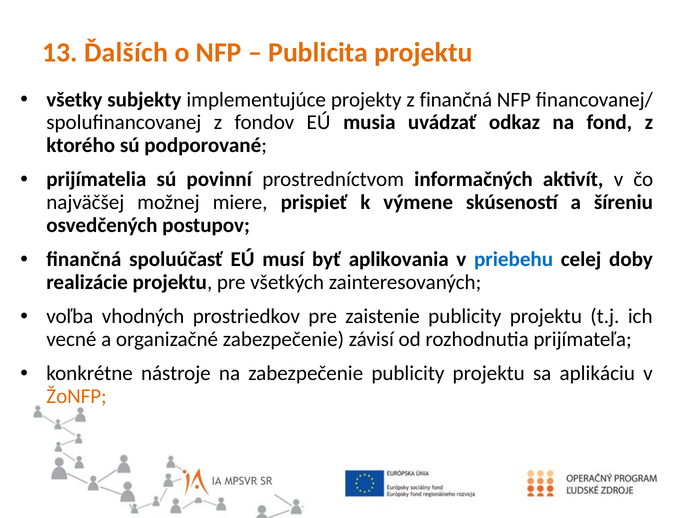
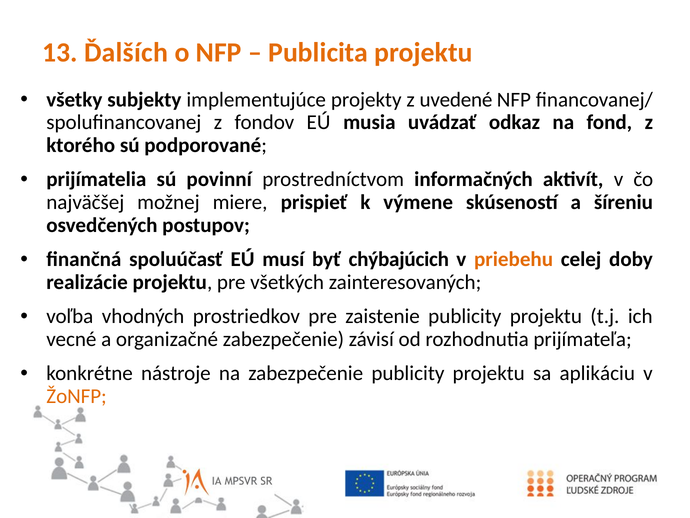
z finančná: finančná -> uvedené (456, 100)
aplikovania: aplikovania -> chýbajúcich (399, 259)
priebehu colour: blue -> orange (514, 259)
